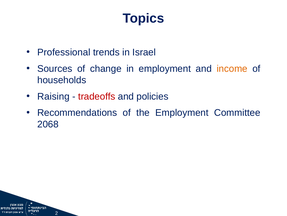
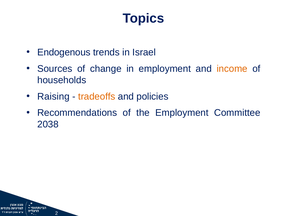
Professional: Professional -> Endogenous (64, 52)
tradeoffs colour: red -> orange (97, 96)
2068: 2068 -> 2038 (48, 124)
